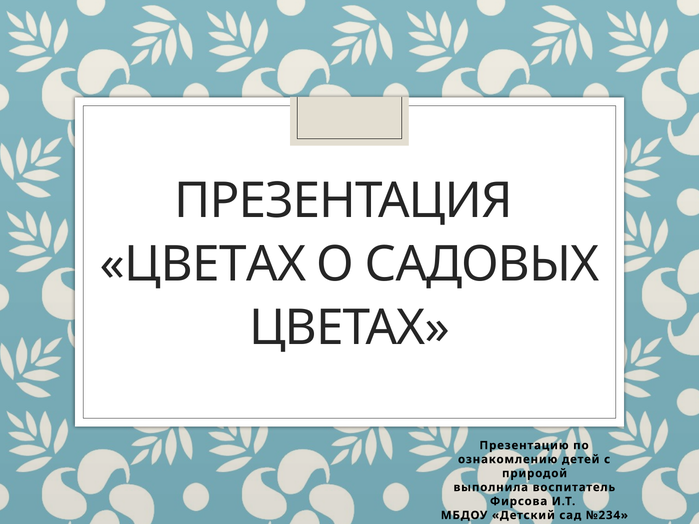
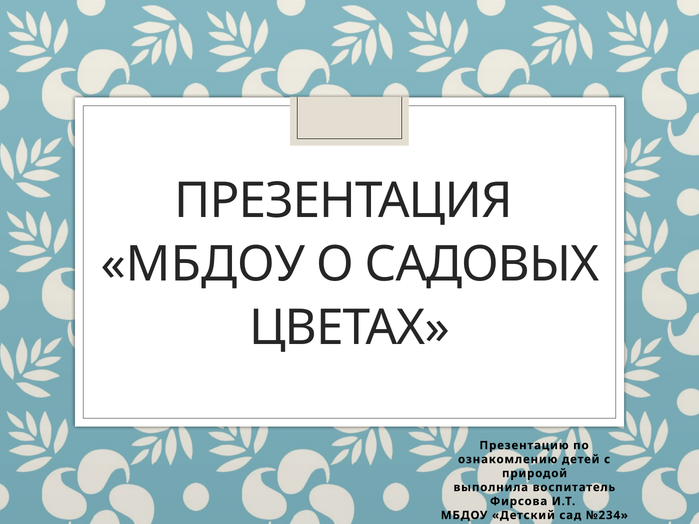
ЦВЕТАХ: ЦВЕТАХ -> МБДОУ (203, 264)
